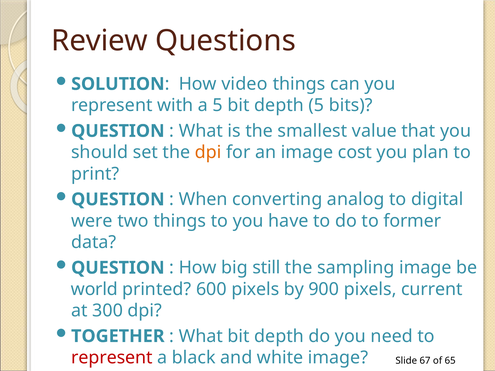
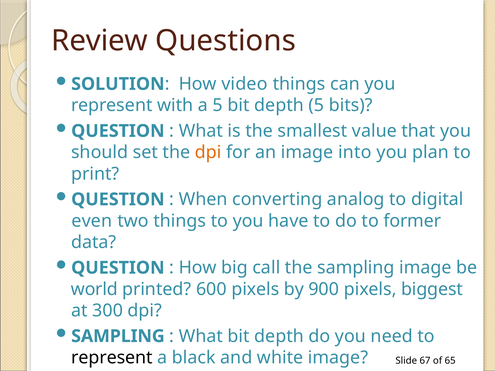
cost: cost -> into (355, 153)
were: were -> even (92, 221)
still: still -> call (266, 268)
current: current -> biggest (432, 289)
TOGETHER: TOGETHER -> SAMPLING (118, 336)
represent colour: red -> black (112, 358)
